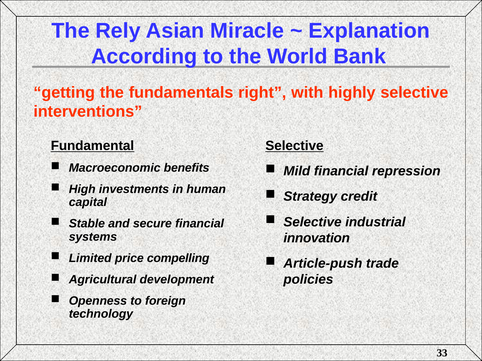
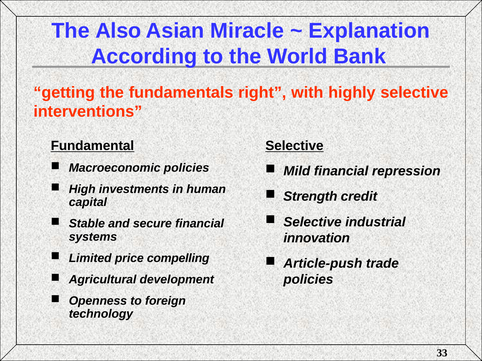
Rely: Rely -> Also (118, 31)
Macroeconomic benefits: benefits -> policies (187, 168)
Strategy: Strategy -> Strength (310, 197)
